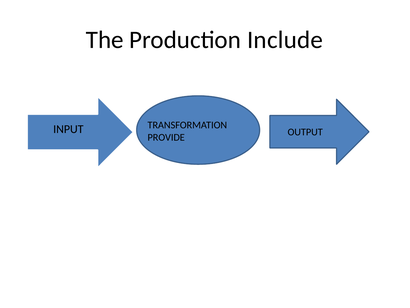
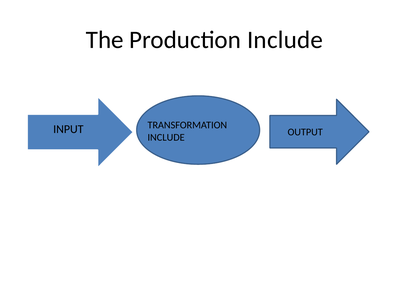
PROVIDE: PROVIDE -> INCLUDE (166, 137)
